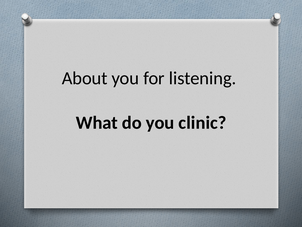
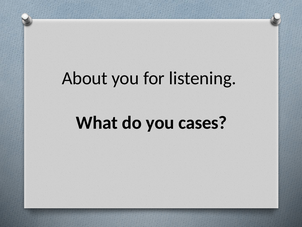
clinic: clinic -> cases (203, 122)
